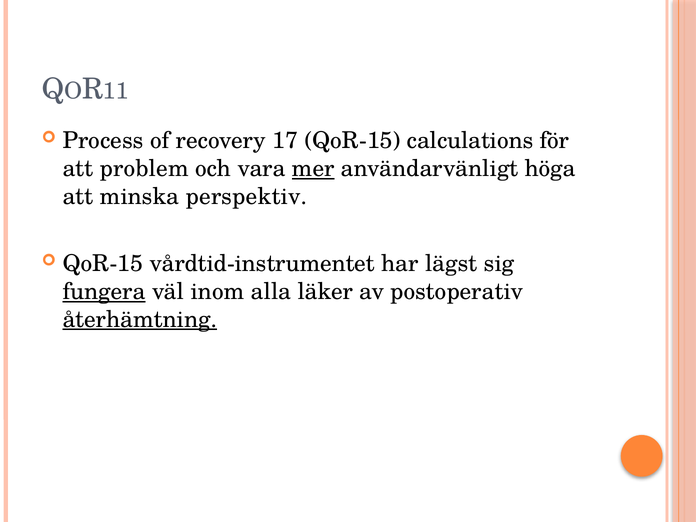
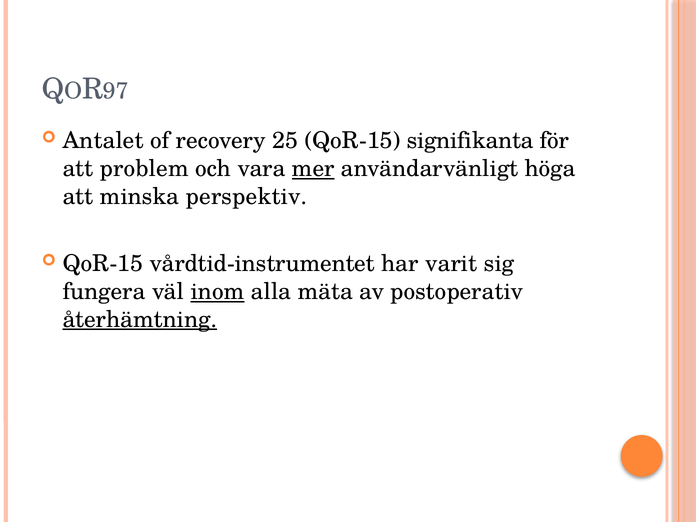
11: 11 -> 97 (116, 91)
Process: Process -> Antalet (103, 141)
17: 17 -> 25 (285, 141)
calculations: calculations -> signifikanta (470, 141)
lägst: lägst -> varit (451, 264)
fungera underline: present -> none (104, 292)
inom underline: none -> present (218, 292)
läker: läker -> mäta (325, 292)
